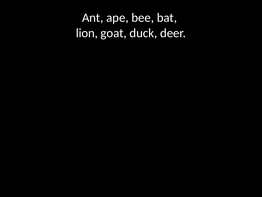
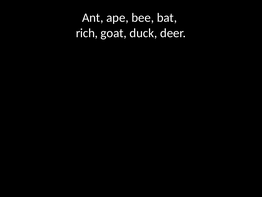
lion: lion -> rich (87, 33)
